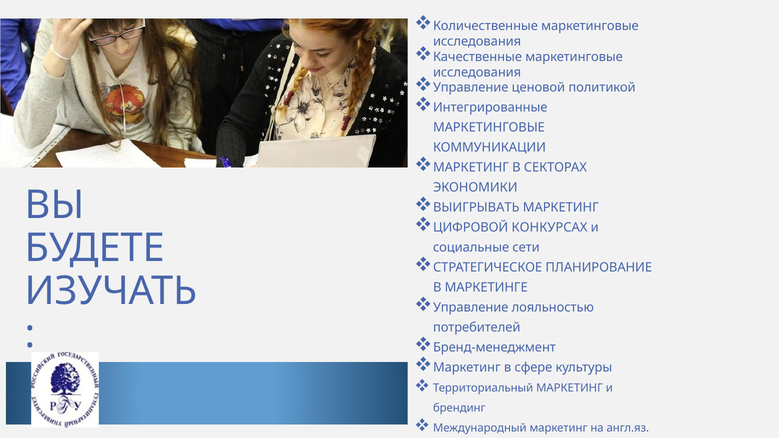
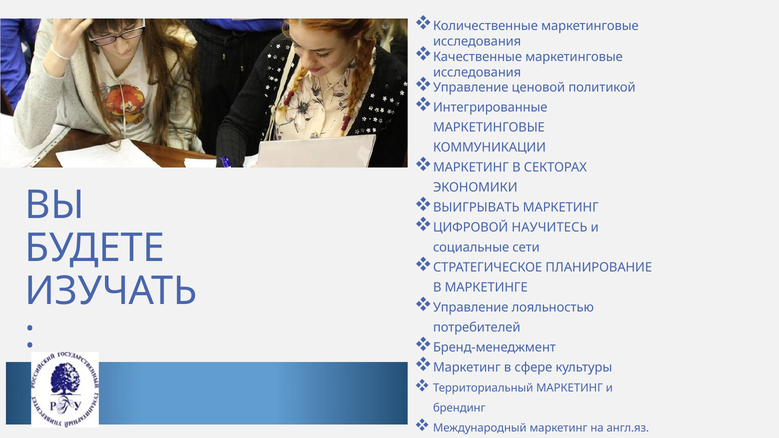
КОНКУРСАХ: КОНКУРСАХ -> НАУЧИТЕСЬ (550, 227)
